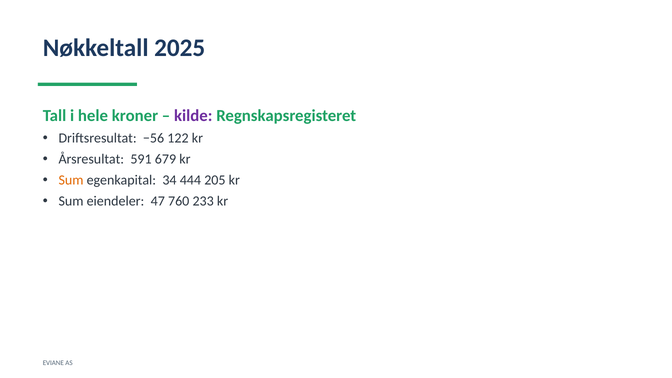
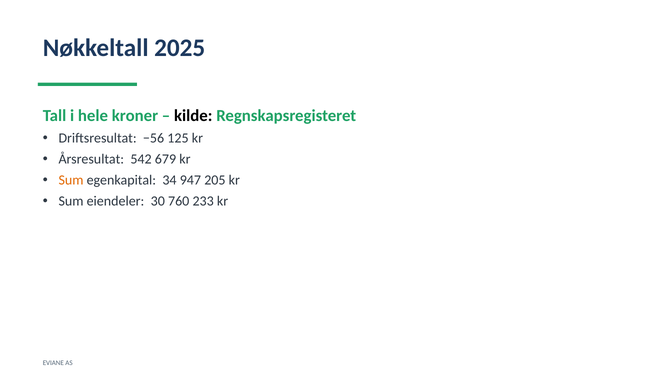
kilde colour: purple -> black (193, 116)
122: 122 -> 125 (178, 138)
591: 591 -> 542 (141, 159)
444: 444 -> 947 (190, 180)
47: 47 -> 30 (158, 201)
